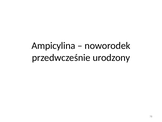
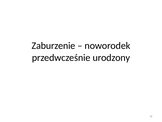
Ampicylina: Ampicylina -> Zaburzenie (53, 46)
